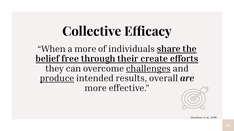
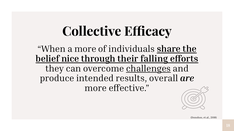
free: free -> nice (70, 59)
create: create -> falling (154, 59)
produce underline: present -> none (57, 79)
